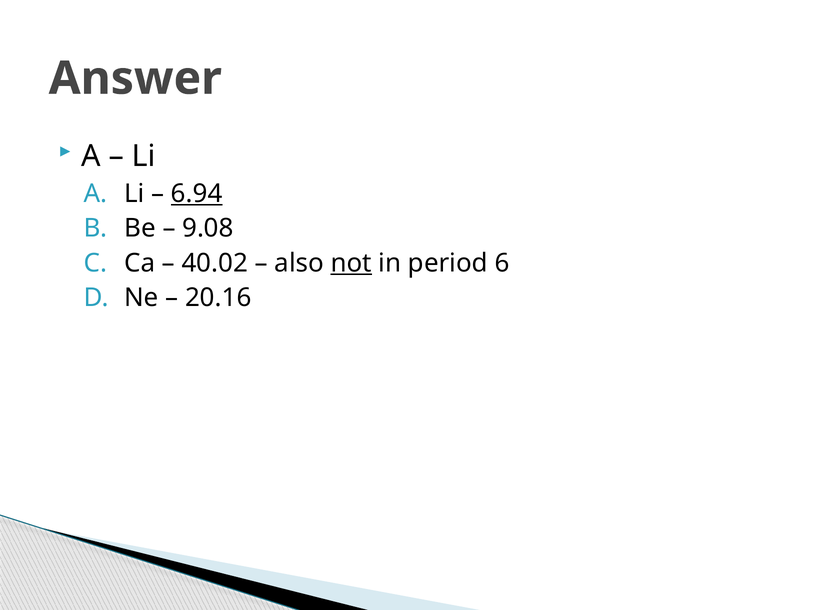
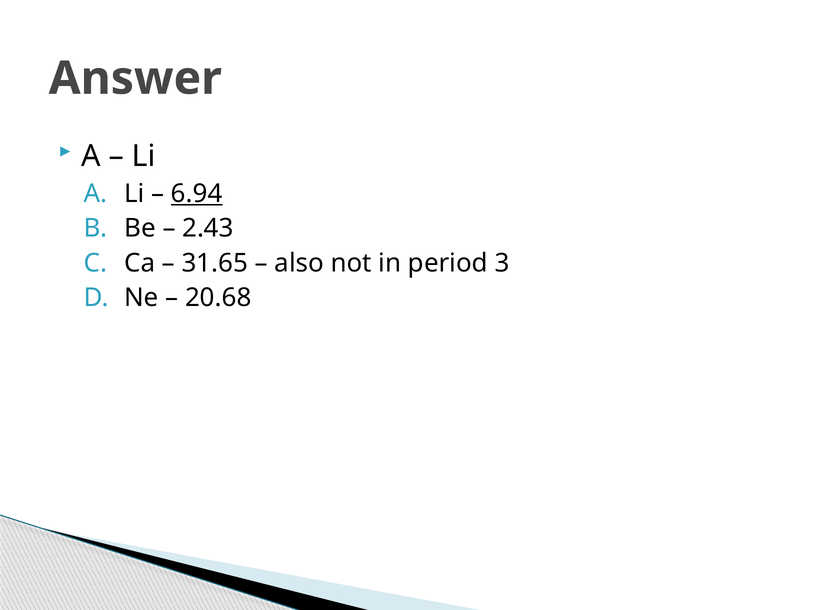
9.08: 9.08 -> 2.43 (208, 228)
40.02: 40.02 -> 31.65 (215, 263)
not underline: present -> none (351, 263)
6: 6 -> 3 (502, 263)
20.16: 20.16 -> 20.68 (218, 298)
